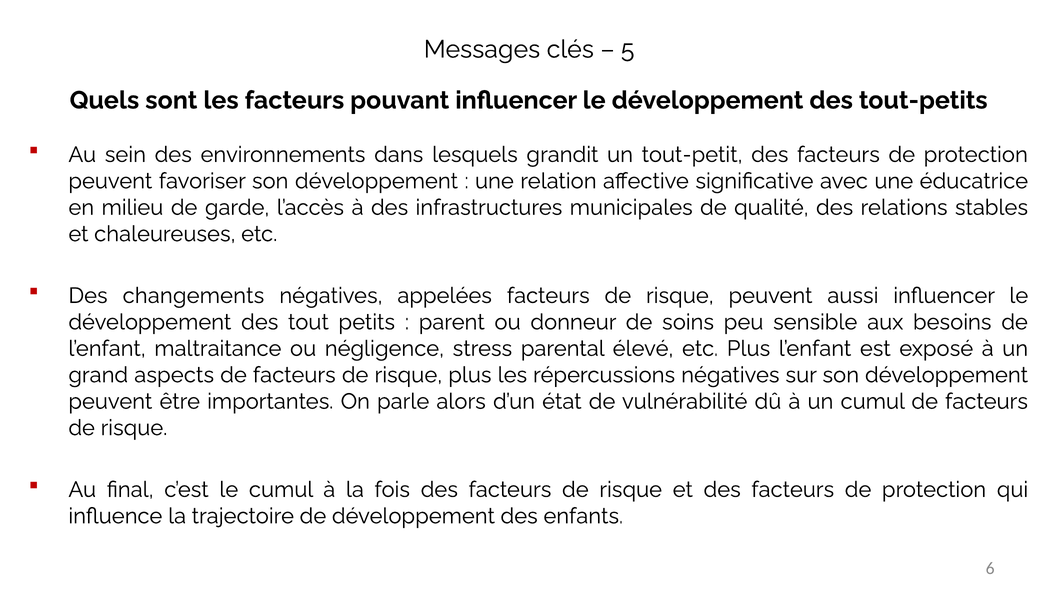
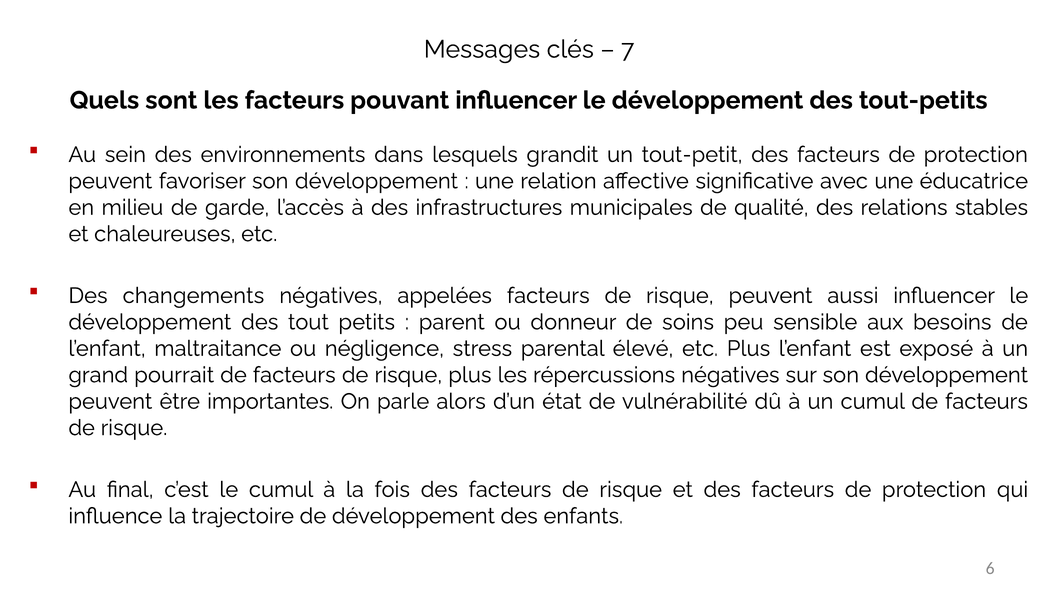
5: 5 -> 7 (628, 49)
aspects: aspects -> pourrait (174, 375)
